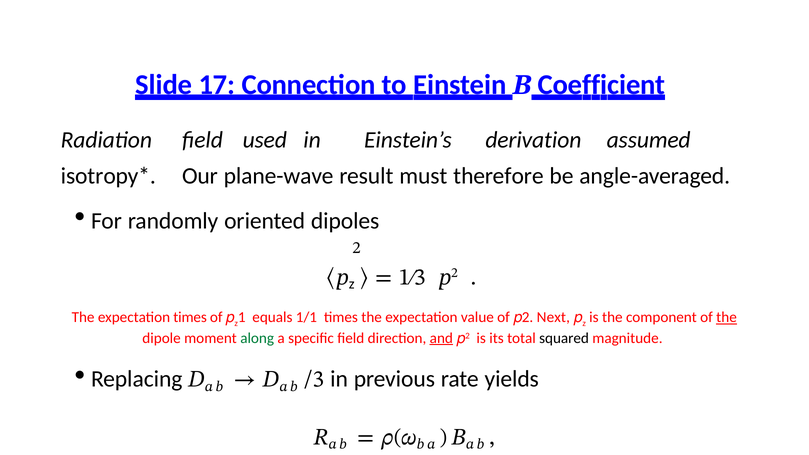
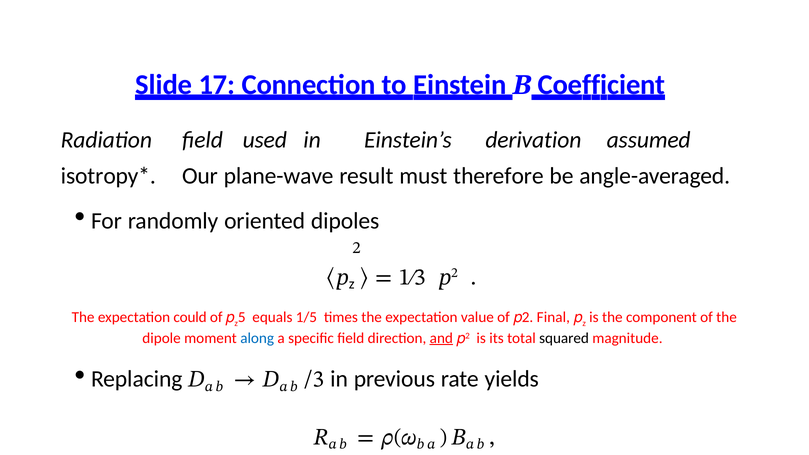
expectation times: times -> could (190, 317)
1: 1 -> 5 (242, 317)
1/1: 1/1 -> 1/5 (306, 317)
Next: Next -> Final (553, 317)
the underline: present -> none (727, 317)
along colour: green -> blue (257, 338)
